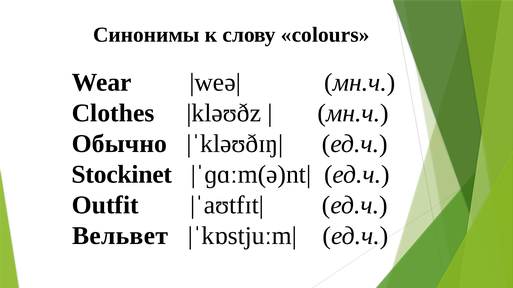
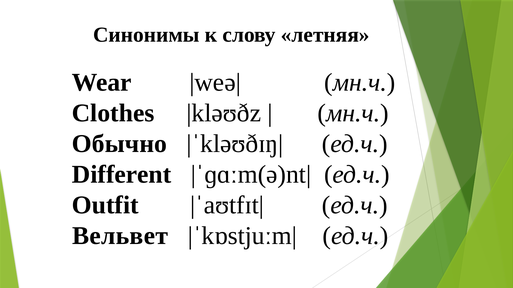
colours: colours -> летняя (325, 35)
Stockinet: Stockinet -> Different (122, 175)
